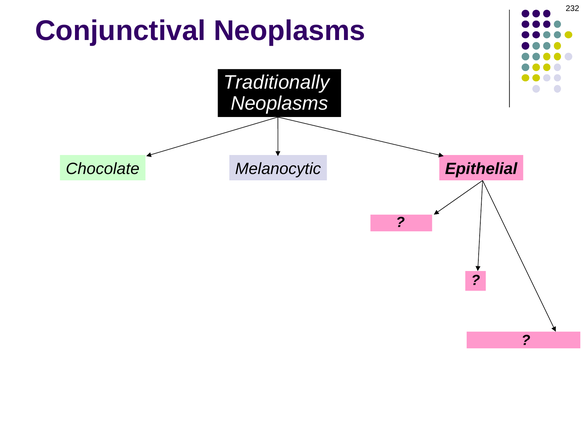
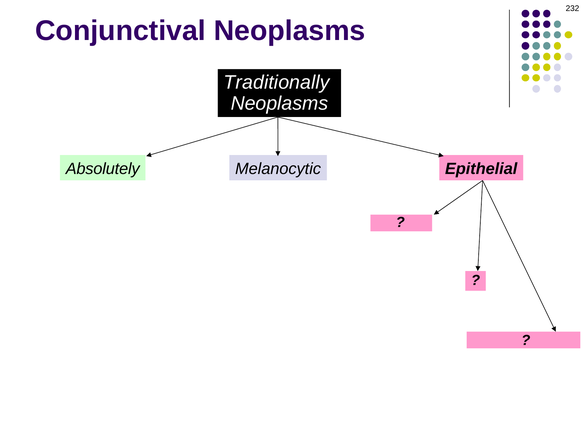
Chocolate: Chocolate -> Absolutely (103, 169)
